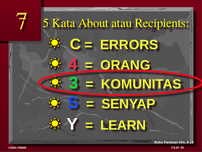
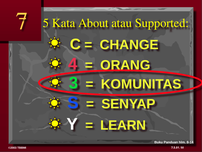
Recipients: Recipients -> Supported (162, 23)
ERRORS: ERRORS -> CHANGE (129, 45)
